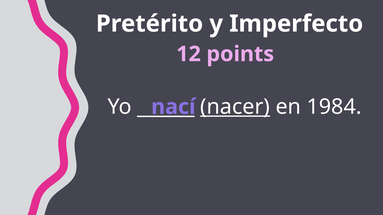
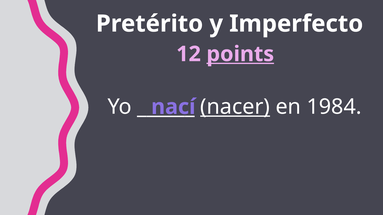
points underline: none -> present (240, 54)
